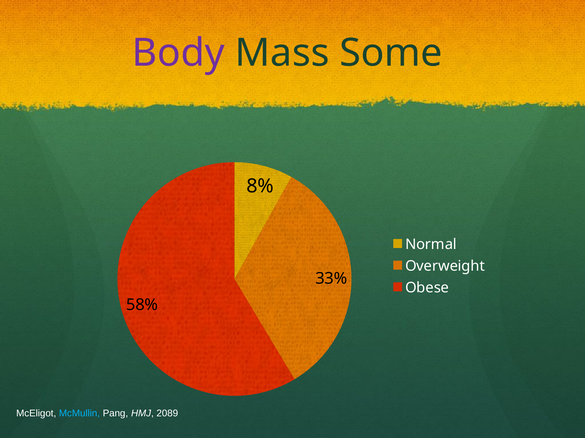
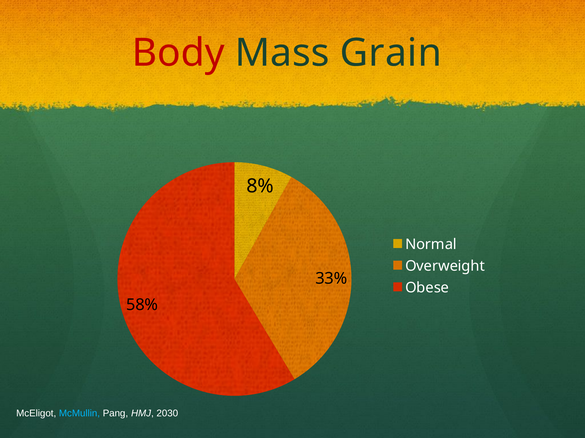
Body colour: purple -> red (178, 53)
Some: Some -> Grain (391, 53)
2089: 2089 -> 2030 (167, 414)
